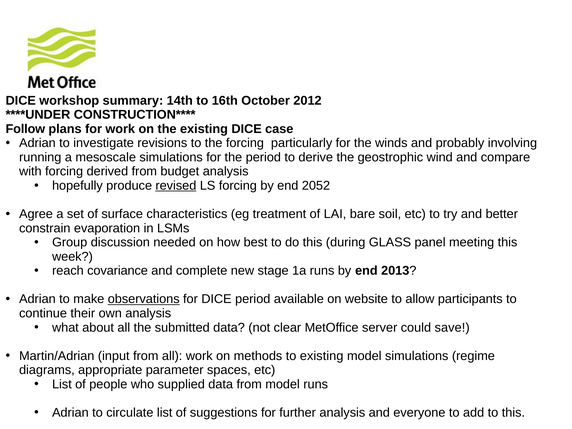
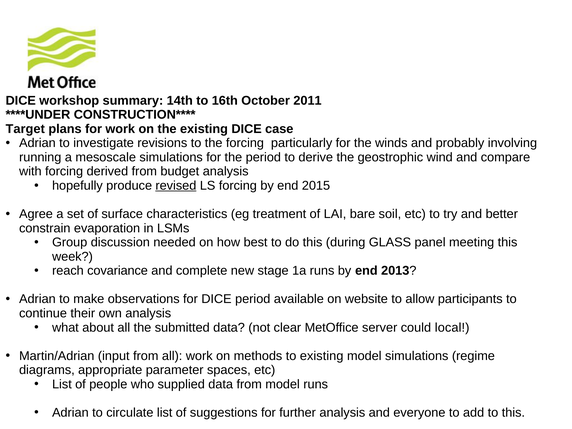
2012: 2012 -> 2011 (308, 101)
Follow: Follow -> Target (25, 129)
2052: 2052 -> 2015 (316, 186)
observations underline: present -> none (144, 299)
save: save -> local (452, 327)
